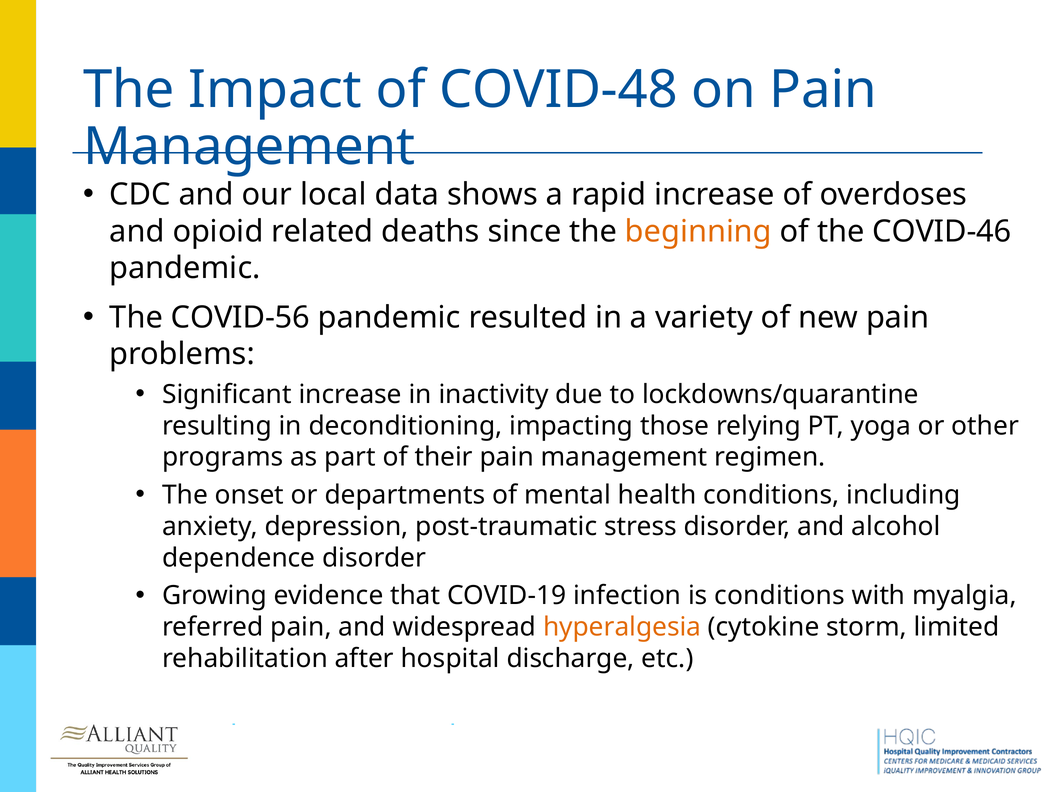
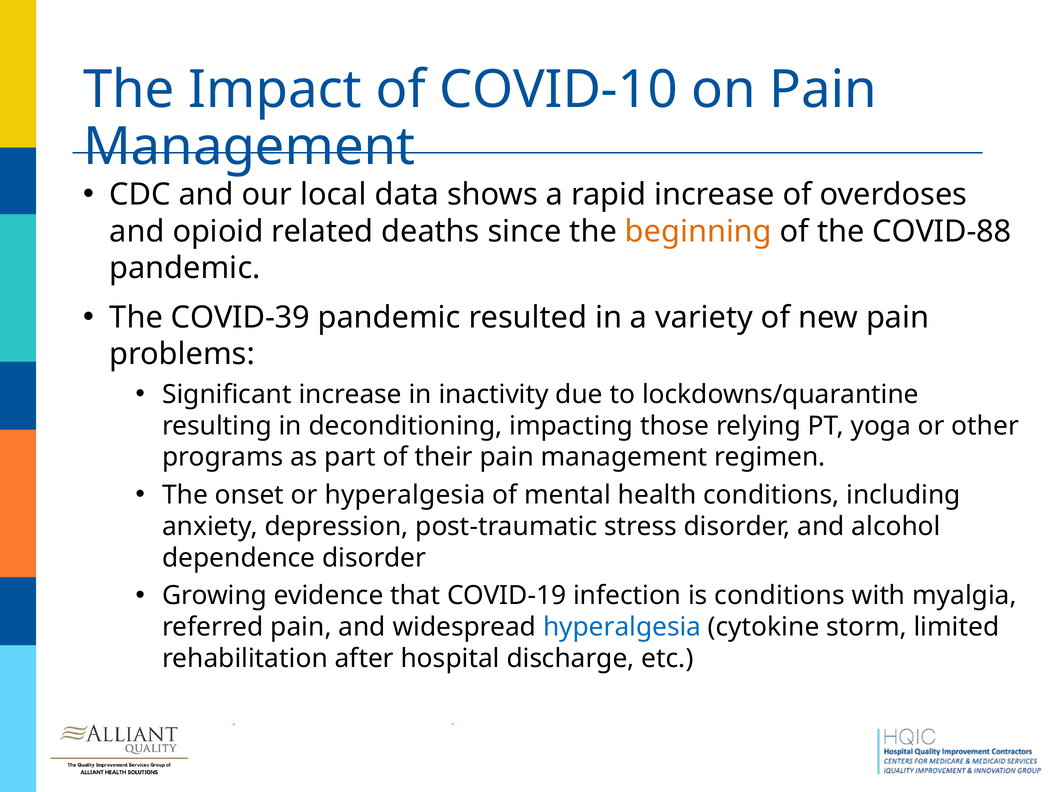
COVID-48: COVID-48 -> COVID-10 (559, 90)
COVID-46: COVID-46 -> COVID-88 (942, 231)
COVID-56: COVID-56 -> COVID-39 (240, 317)
or departments: departments -> hyperalgesia (405, 495)
hyperalgesia colour: orange -> blue (622, 627)
